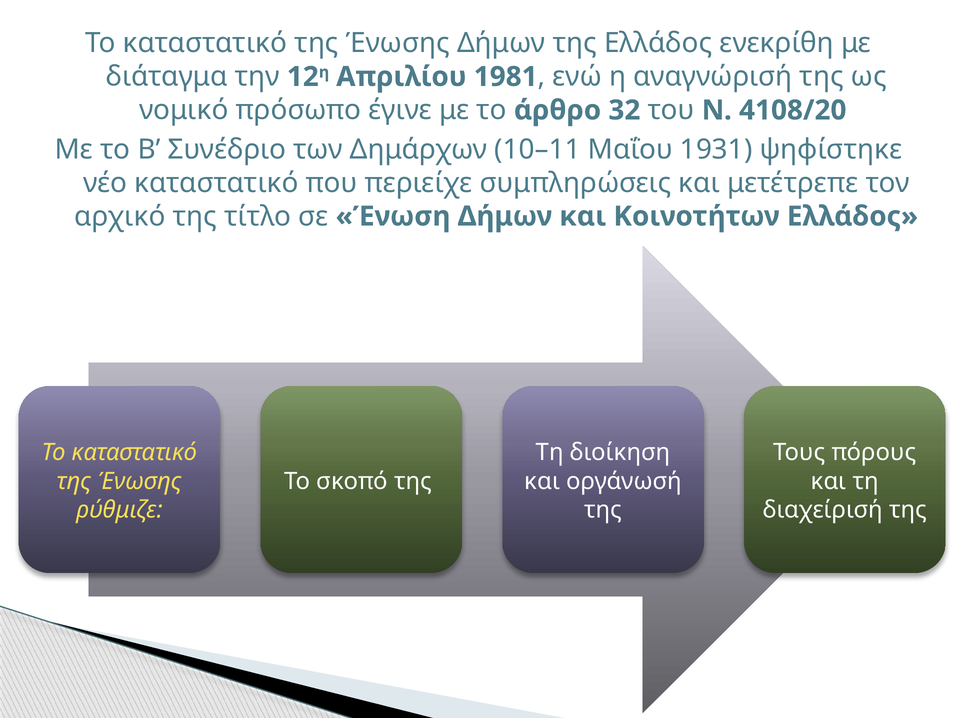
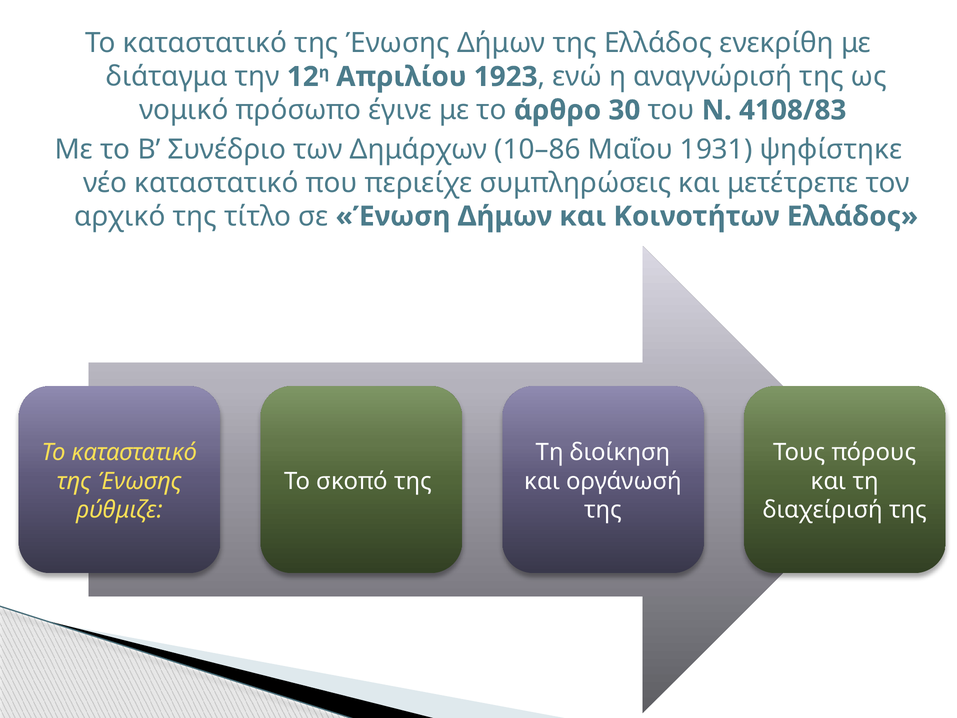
1981: 1981 -> 1923 (506, 77)
32: 32 -> 30 (624, 110)
4108/20: 4108/20 -> 4108/83 (793, 110)
10–11: 10–11 -> 10–86 (538, 149)
